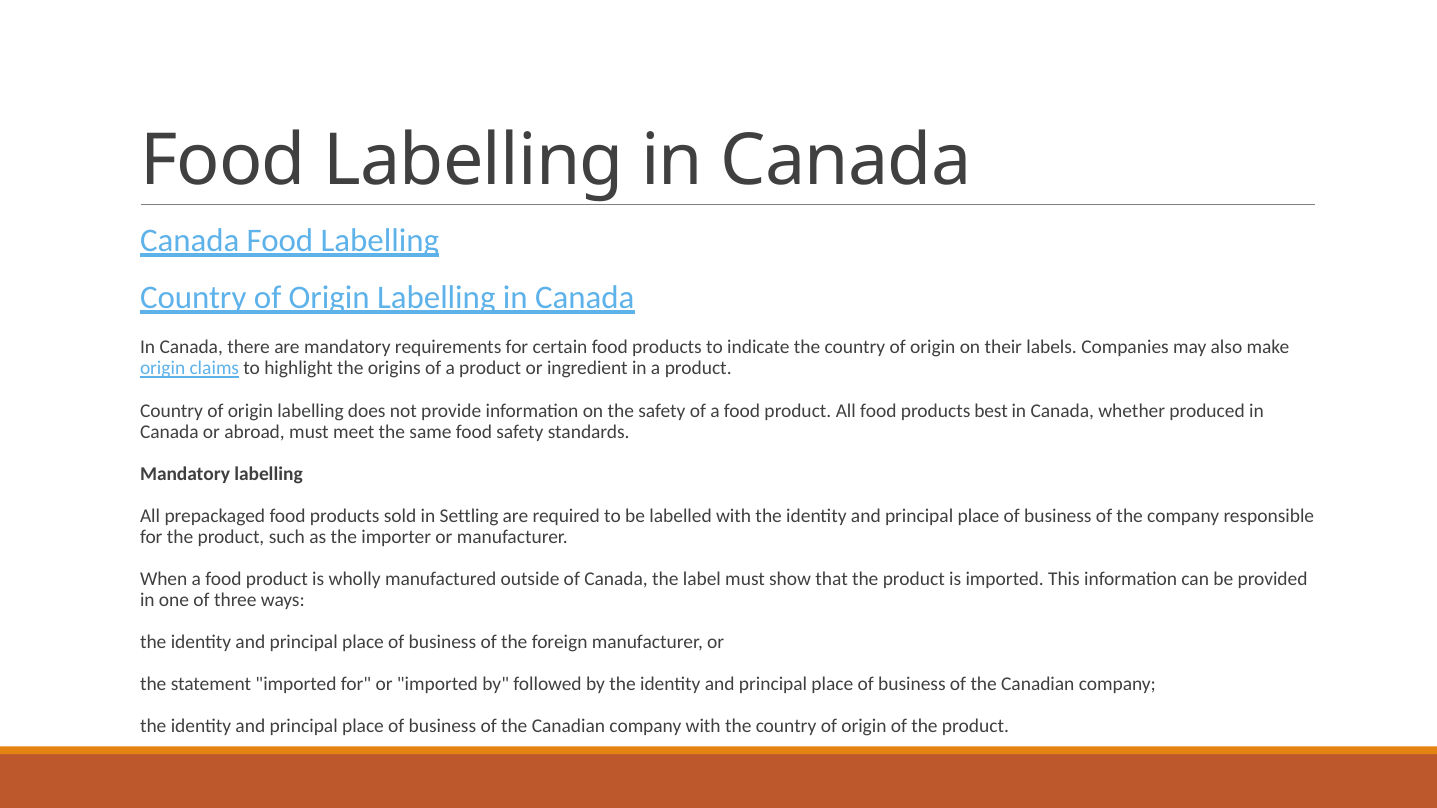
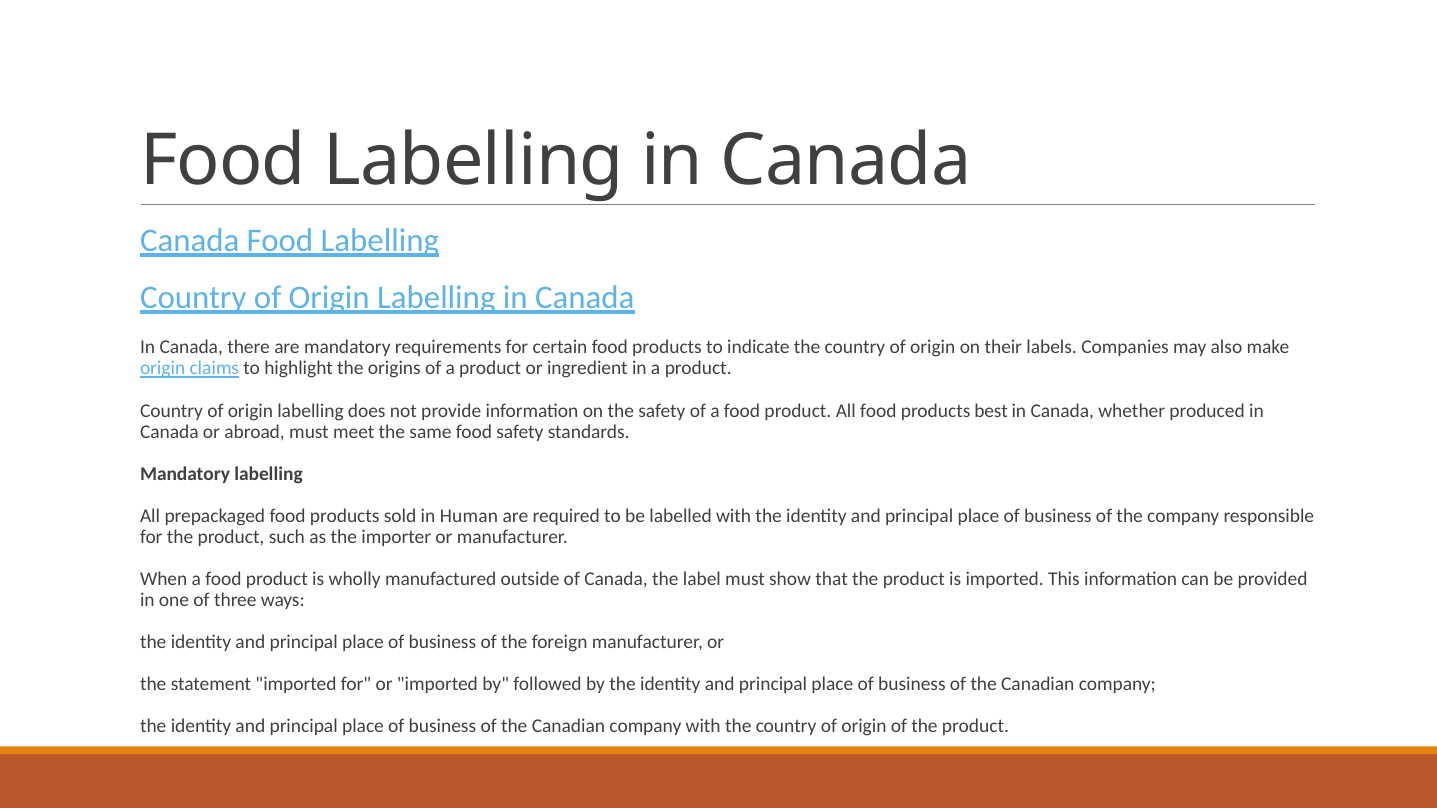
Settling: Settling -> Human (469, 516)
